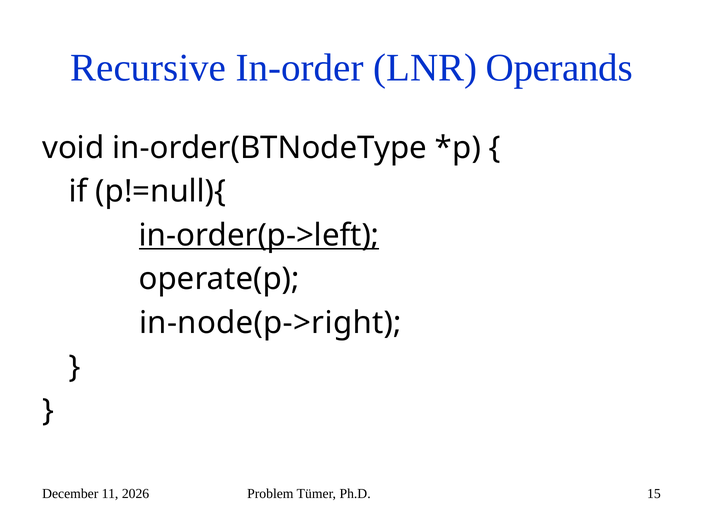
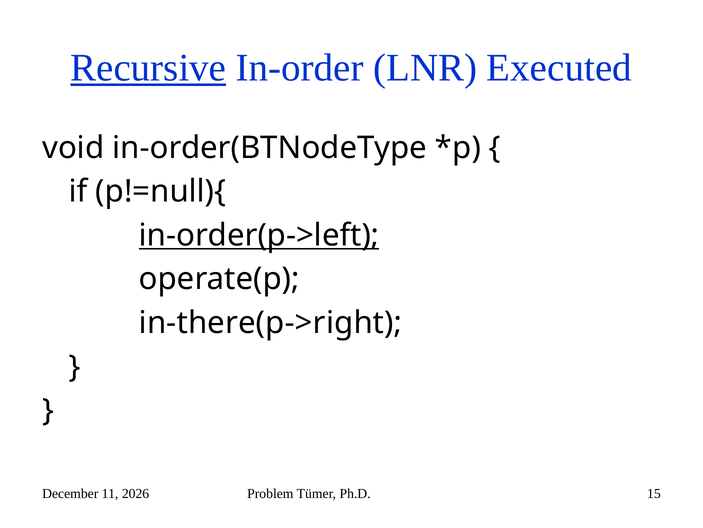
Recursive underline: none -> present (148, 68)
Operands: Operands -> Executed (559, 68)
in-node(p->right: in-node(p->right -> in-there(p->right (271, 323)
